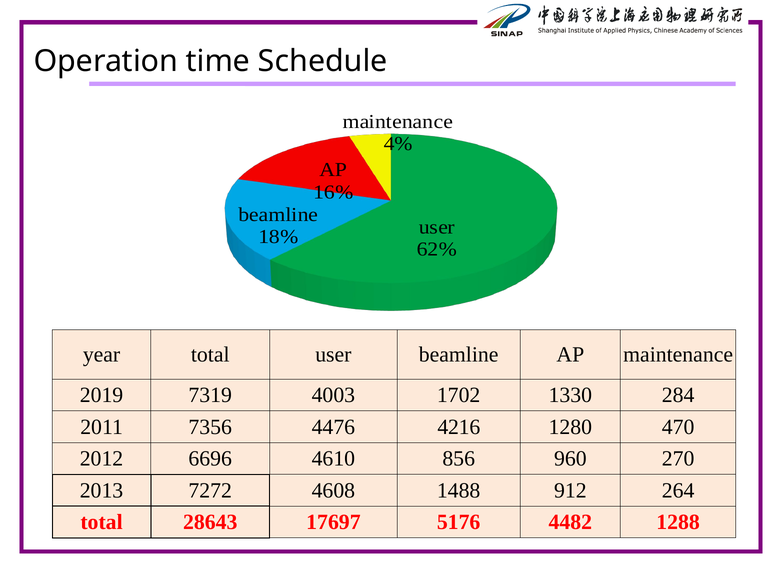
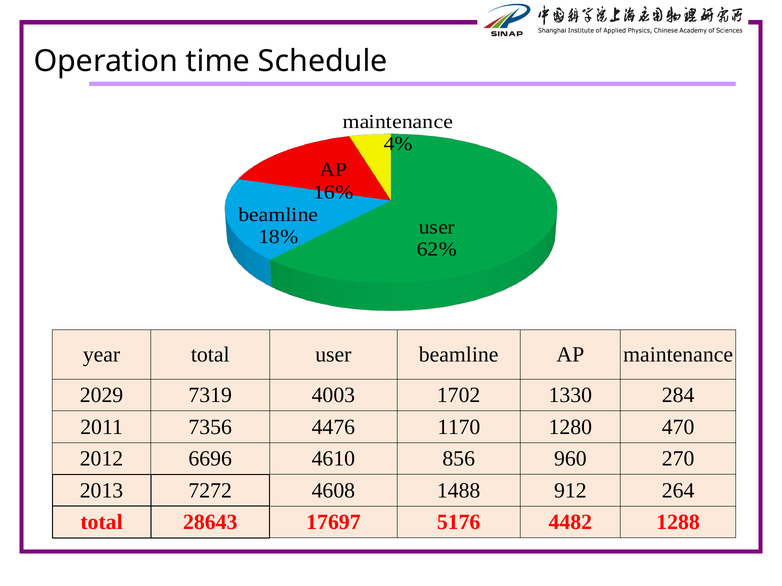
2019: 2019 -> 2029 (102, 396)
4216: 4216 -> 1170 (459, 427)
